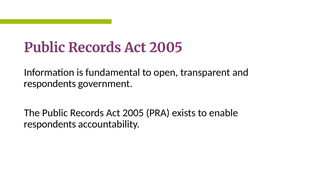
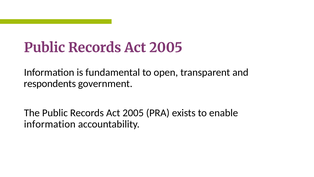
respondents: respondents -> information (50, 124)
